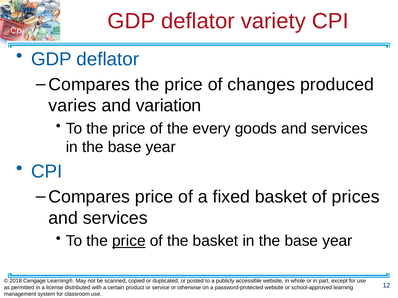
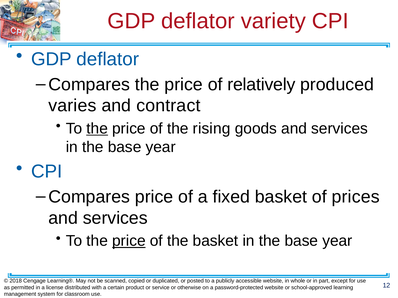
changes: changes -> relatively (261, 85)
variation: variation -> contract (168, 106)
the underline: none -> present (97, 129)
every: every -> rising (212, 129)
